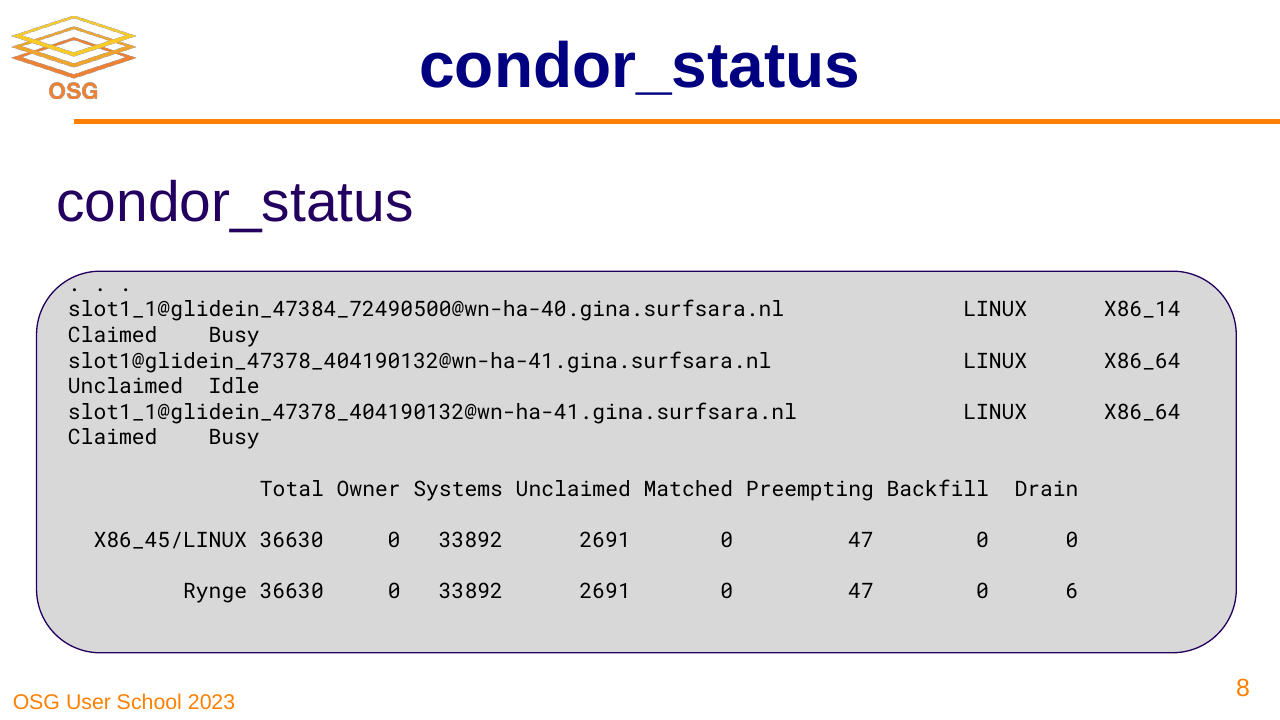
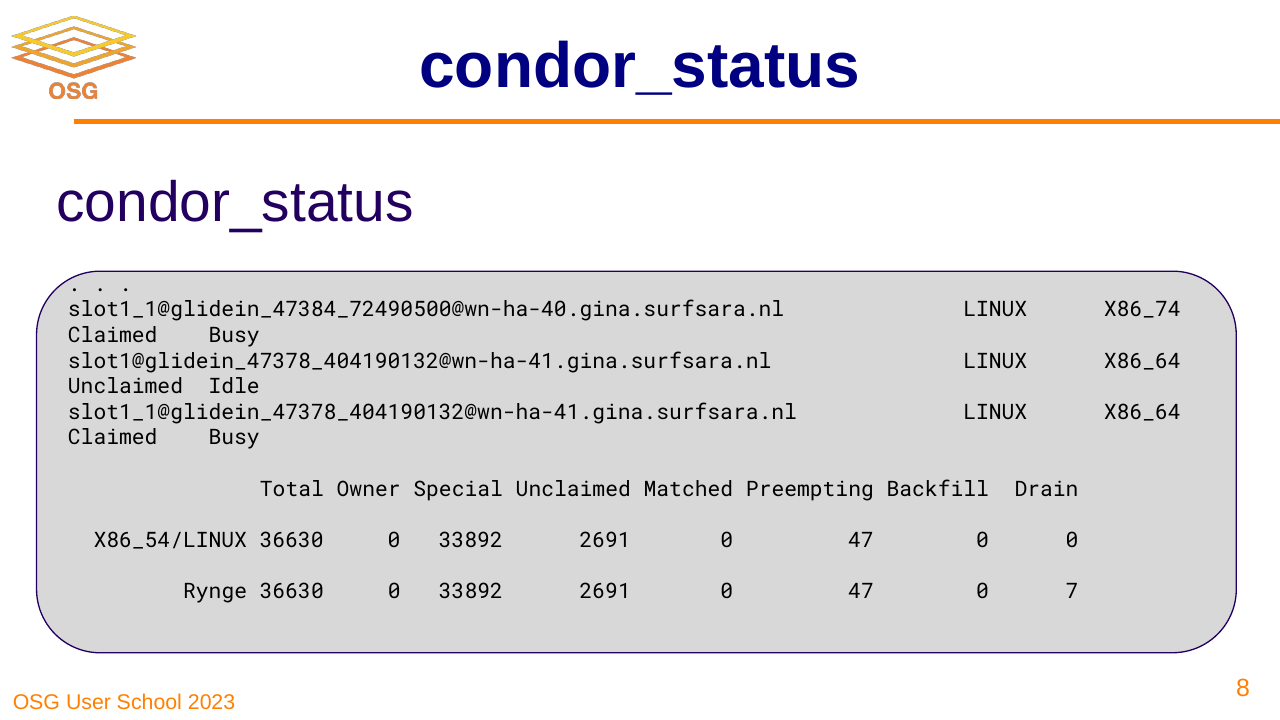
X86_14: X86_14 -> X86_74 (1142, 310)
Systems: Systems -> Special (458, 489)
X86_45/LINUX: X86_45/LINUX -> X86_54/LINUX (170, 540)
6: 6 -> 7 (1072, 591)
